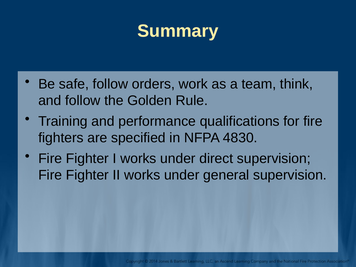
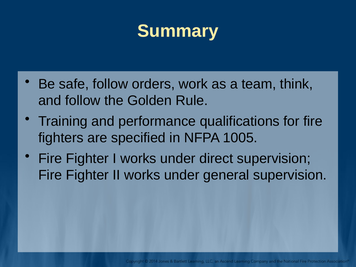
4830: 4830 -> 1005 (240, 138)
